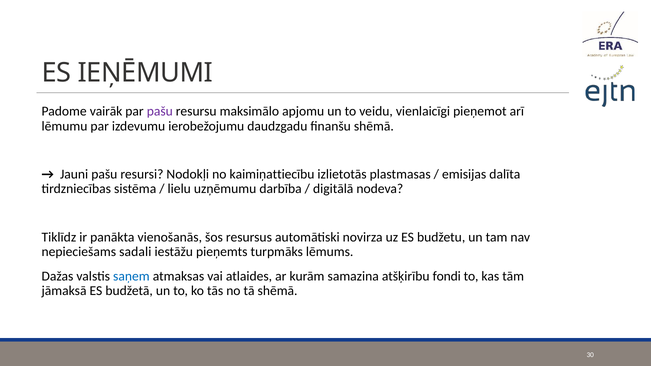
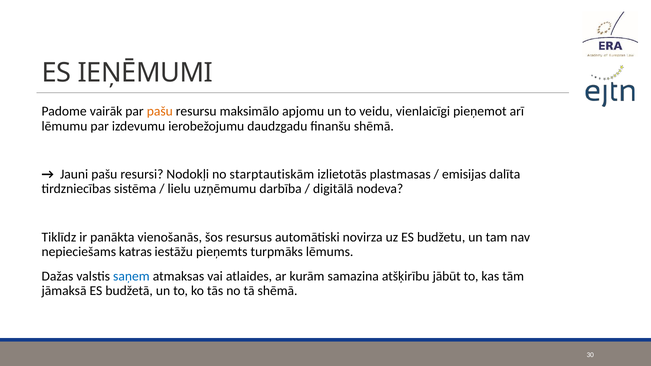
pašu colour: purple -> orange (160, 111)
kaimiņattiecību: kaimiņattiecību -> starptautiskām (272, 174)
sadali: sadali -> katras (135, 252)
fondi: fondi -> jābūt (447, 276)
